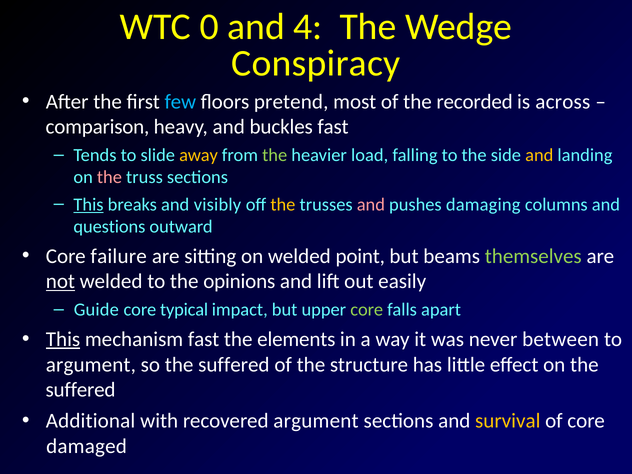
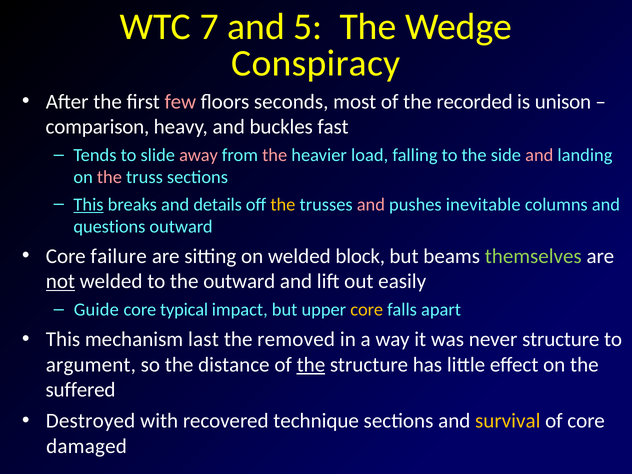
0: 0 -> 7 (209, 27)
4: 4 -> 5 (308, 27)
few colour: light blue -> pink (180, 102)
pretend: pretend -> seconds (291, 102)
across: across -> unison (563, 102)
away colour: yellow -> pink (199, 155)
the colour: light green -> pink (275, 155)
and colour: yellow -> pink (539, 155)
visibly: visibly -> details (218, 204)
damaging: damaging -> inevitable (483, 204)
point: point -> block (360, 256)
the opinions: opinions -> outward (239, 281)
core colour: light green -> yellow (367, 310)
This underline: present -> none (63, 339)
mechanism fast: fast -> last (203, 339)
elements: elements -> removed (296, 339)
never between: between -> structure (561, 339)
so the suffered: suffered -> distance (234, 365)
the underline: none -> present (311, 365)
Additional: Additional -> Destroyed (91, 421)
recovered argument: argument -> technique (316, 421)
